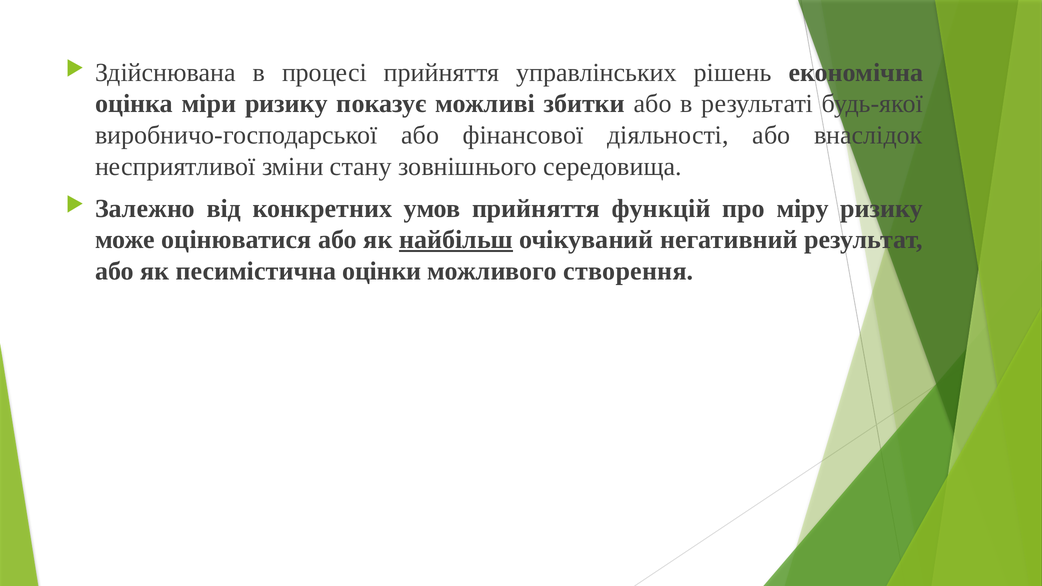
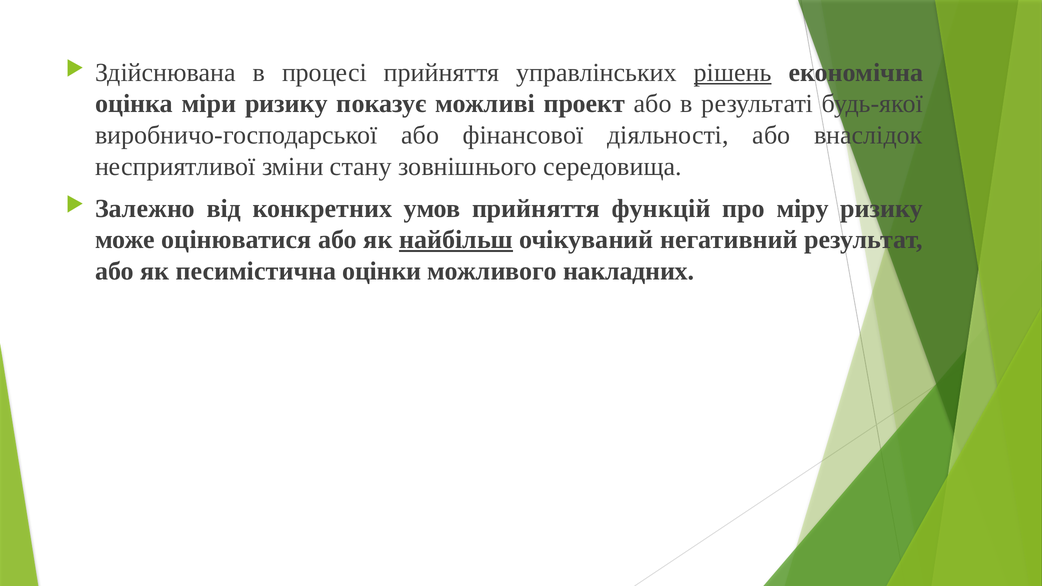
рішень underline: none -> present (733, 73)
збитки: збитки -> проект (584, 104)
створення: створення -> накладних (629, 271)
